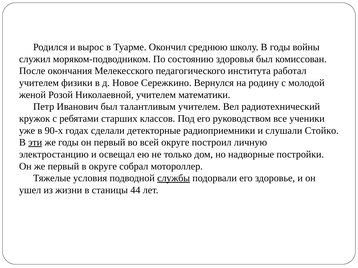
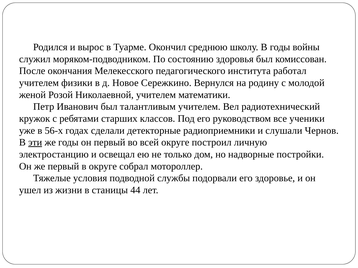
90-х: 90-х -> 56-х (54, 131)
Стойко: Стойко -> Чернов (322, 131)
службы underline: present -> none (174, 178)
